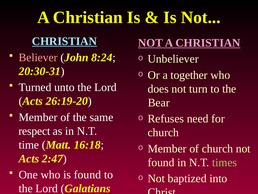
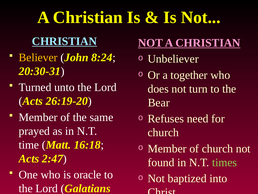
Believer colour: pink -> yellow (38, 57)
respect: respect -> prayed (34, 131)
is found: found -> oracle (88, 174)
